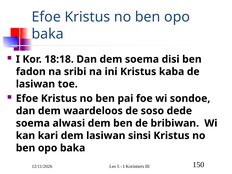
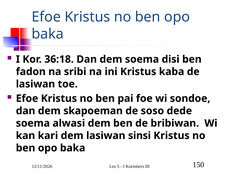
18:18: 18:18 -> 36:18 (59, 59)
waardeloos: waardeloos -> skapoeman (93, 111)
